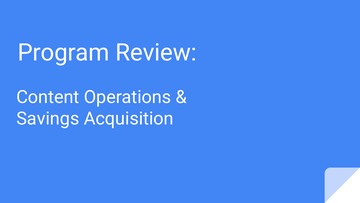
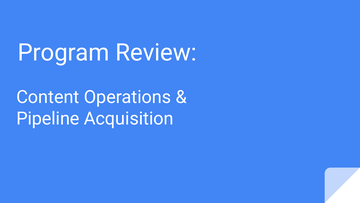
Savings: Savings -> Pipeline (48, 118)
